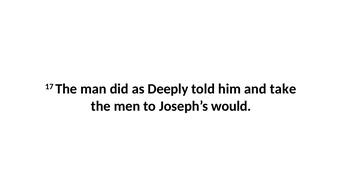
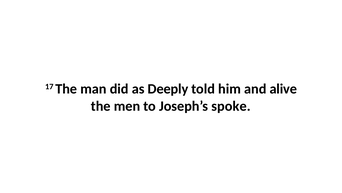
take: take -> alive (283, 89)
would: would -> spoke (231, 106)
